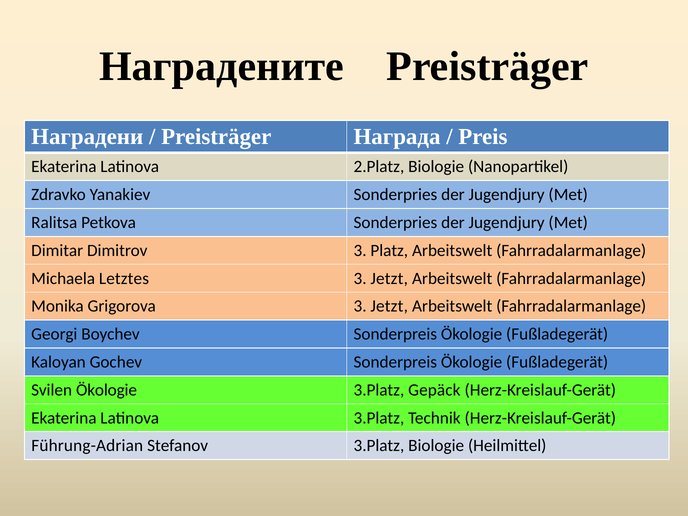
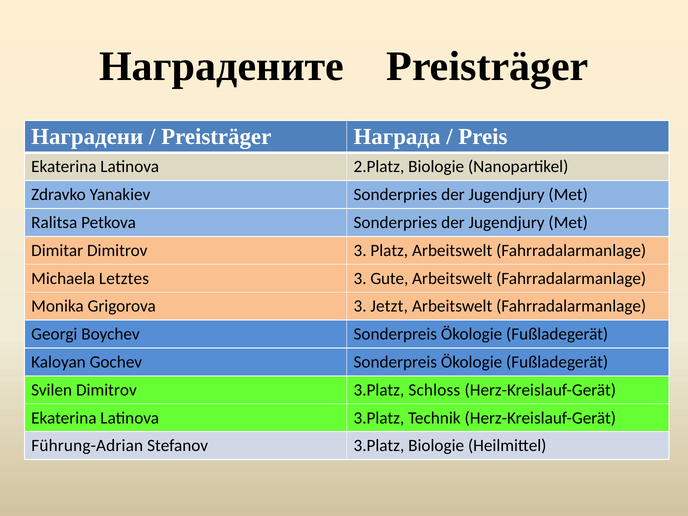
Jetzt: Jetzt -> Gute (389, 278)
Svilen Ökologie: Ökologie -> Dimitrov (106, 390)
Gepäck: Gepäck -> Schloss (434, 390)
